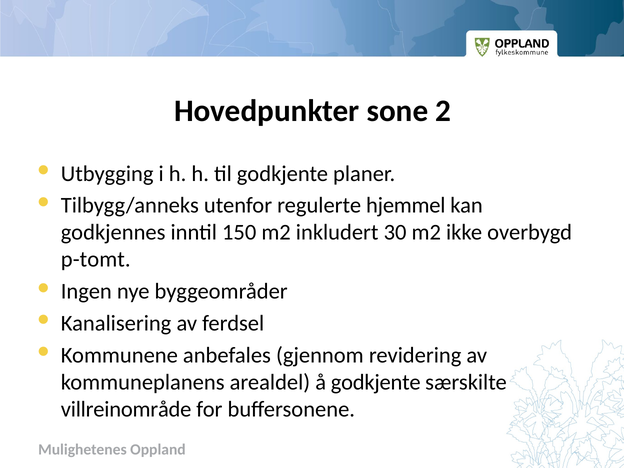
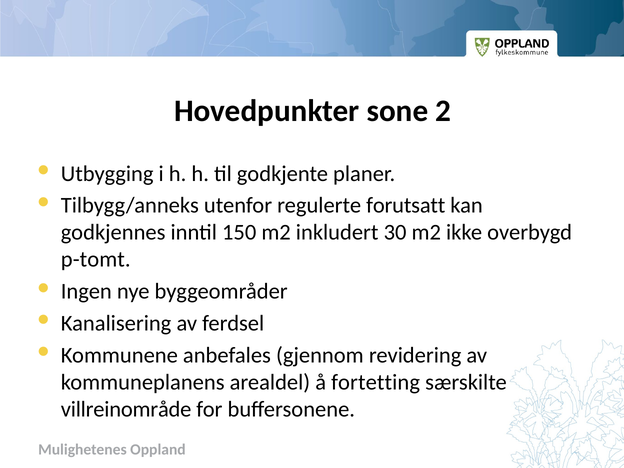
hjemmel: hjemmel -> forutsatt (406, 205)
å godkjente: godkjente -> fortetting (376, 382)
